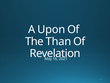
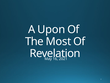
Than: Than -> Most (58, 41)
